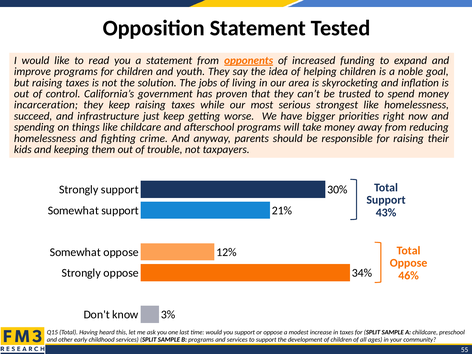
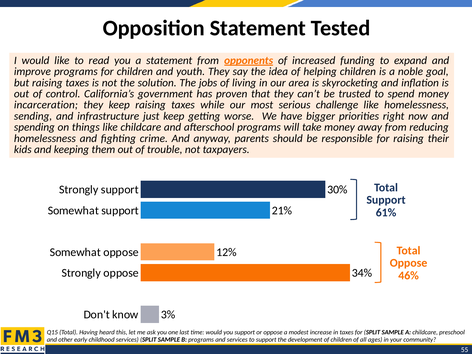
strongest: strongest -> challenge (337, 105)
succeed: succeed -> sending (33, 116)
43%: 43% -> 61% (386, 212)
